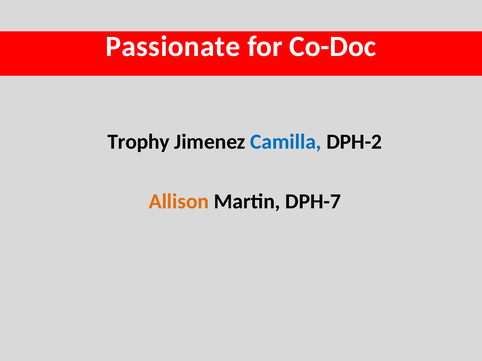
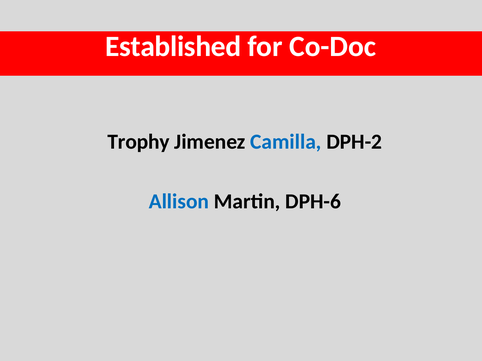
Passionate: Passionate -> Established (173, 47)
Allison colour: orange -> blue (179, 202)
DPH-7: DPH-7 -> DPH-6 (313, 202)
